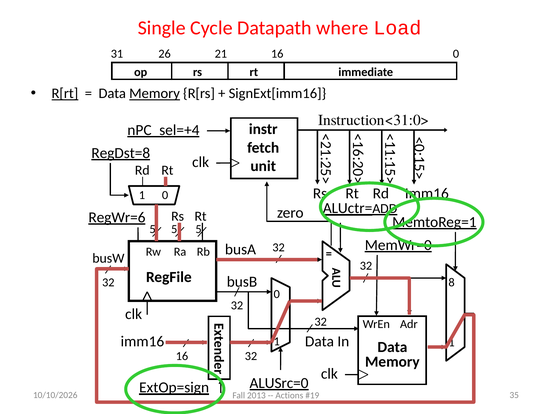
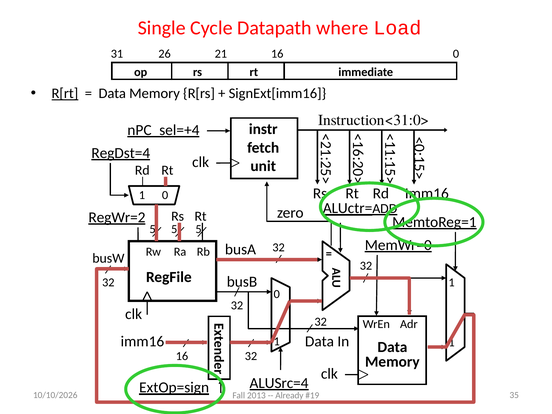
Memory underline: present -> none (155, 93)
RegDst=8: RegDst=8 -> RegDst=4 (121, 153)
RegWr=6: RegWr=6 -> RegWr=2 (117, 217)
8: 8 -> 1 (452, 283)
ALUSrc=0: ALUSrc=0 -> ALUSrc=4 (279, 383)
Actions: Actions -> Already (289, 395)
